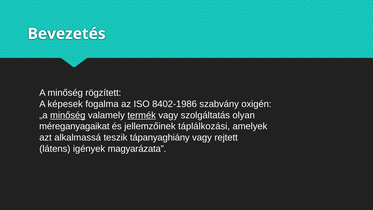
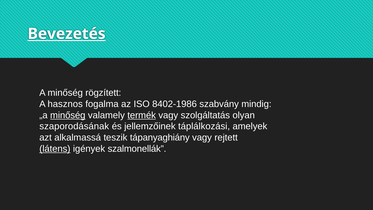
Bevezetés underline: none -> present (67, 34)
képesek: képesek -> hasznos (65, 104)
oxigén: oxigén -> mindig (256, 104)
méreganyagaikat: méreganyagaikat -> szaporodásának (74, 126)
látens underline: none -> present (55, 149)
magyarázata: magyarázata -> szalmonellák (137, 149)
